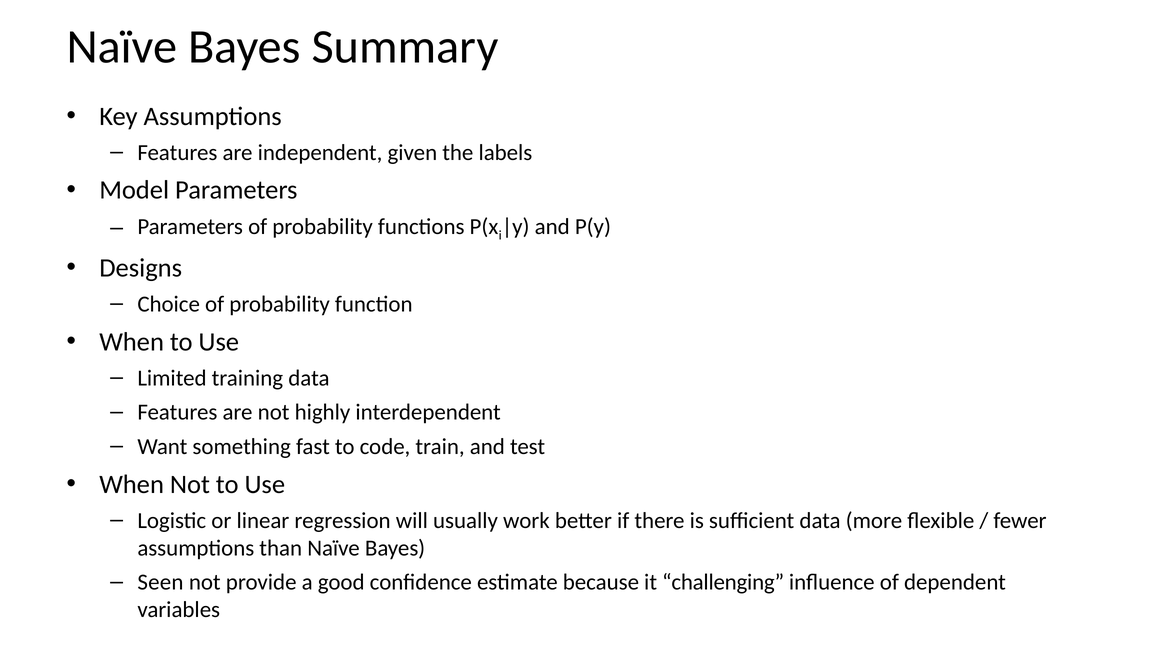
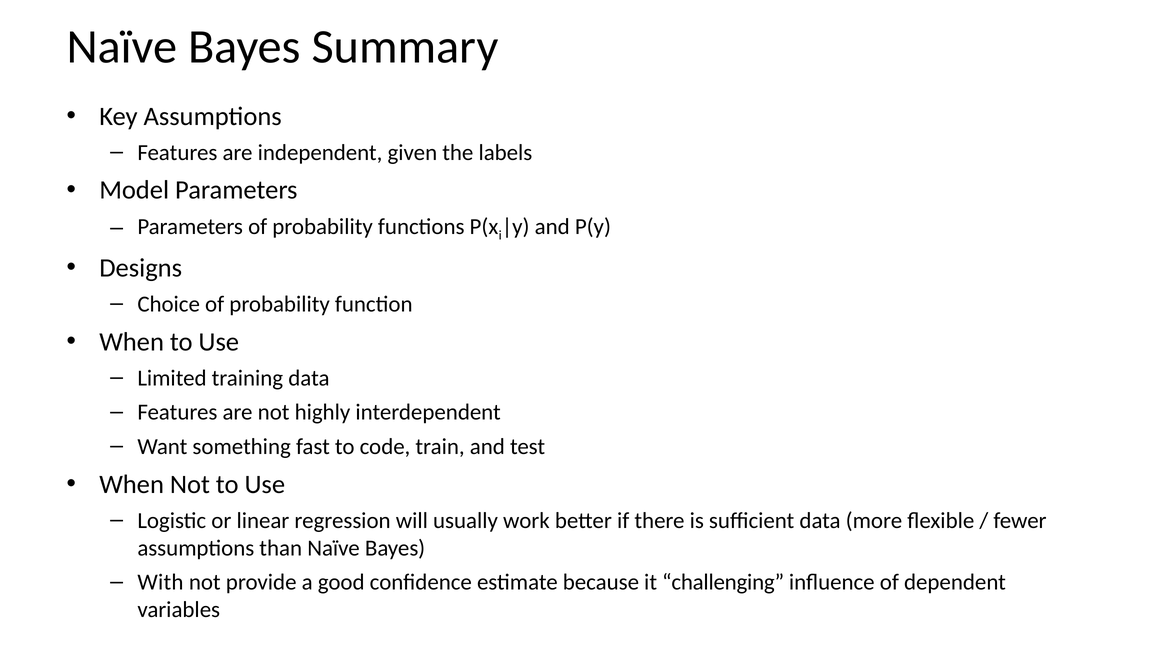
Seen: Seen -> With (161, 583)
